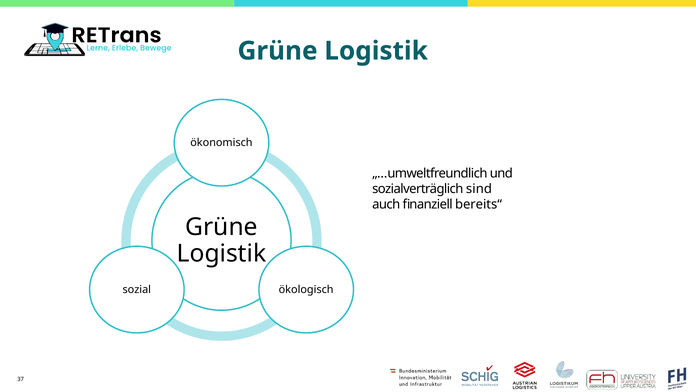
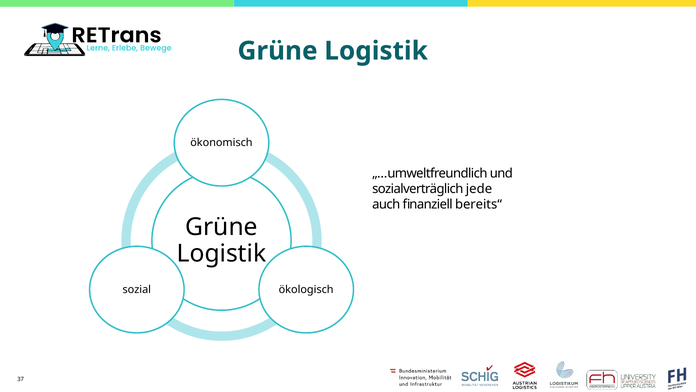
sind: sind -> jede (479, 189)
